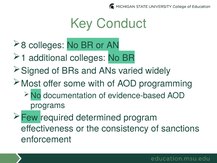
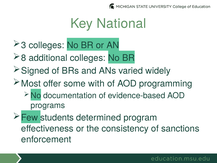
Conduct: Conduct -> National (121, 23)
8: 8 -> 3 (24, 45)
1: 1 -> 8 (24, 58)
required: required -> students (57, 117)
